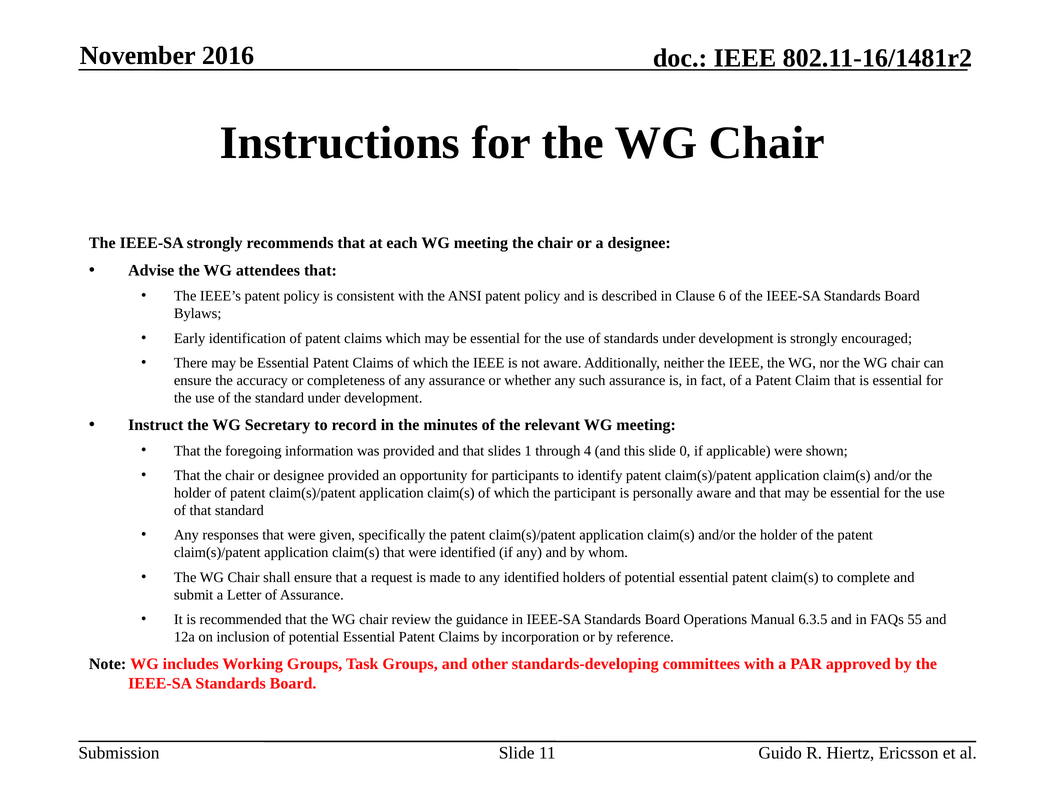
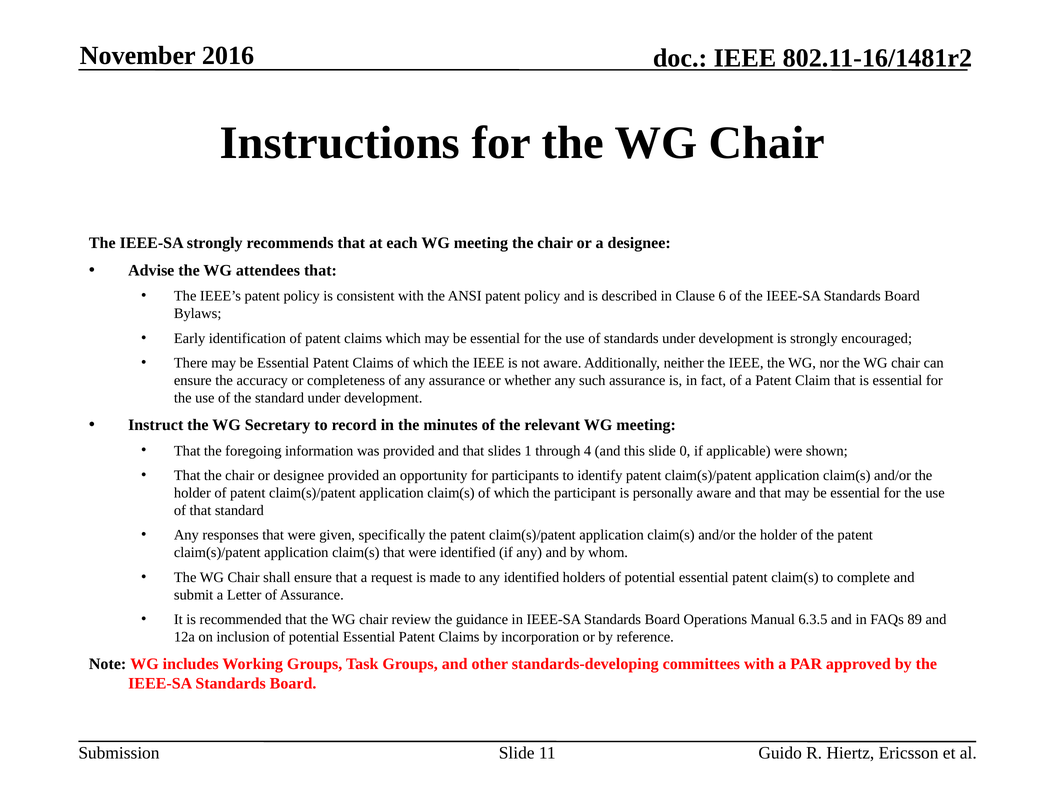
55: 55 -> 89 (915, 619)
